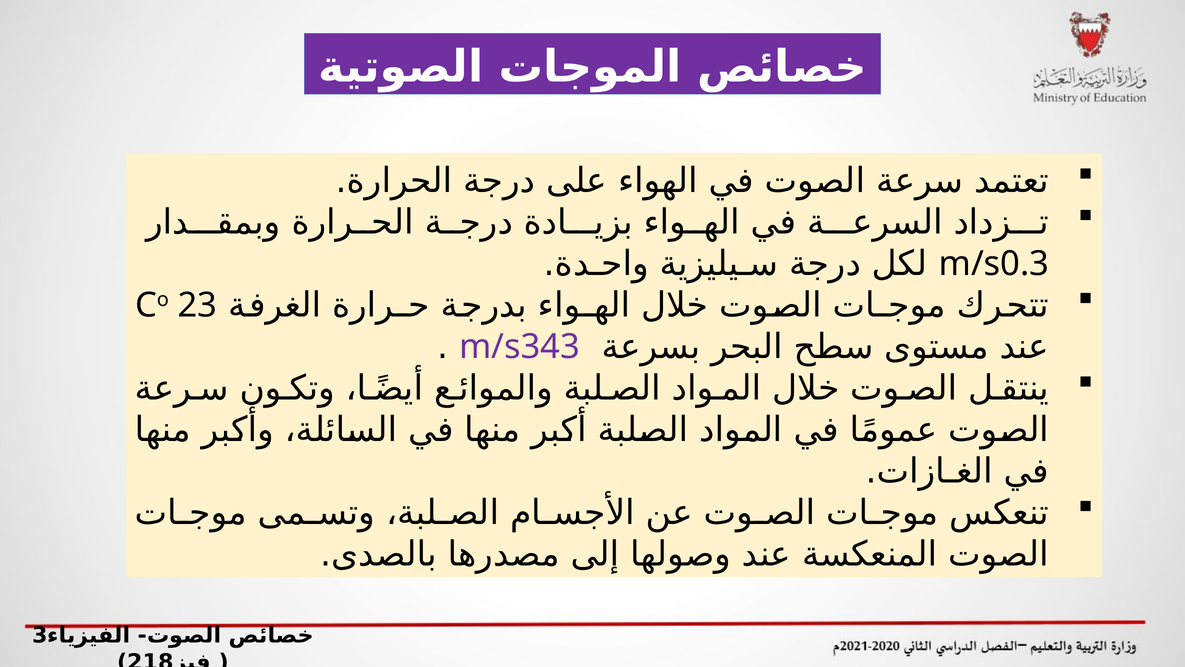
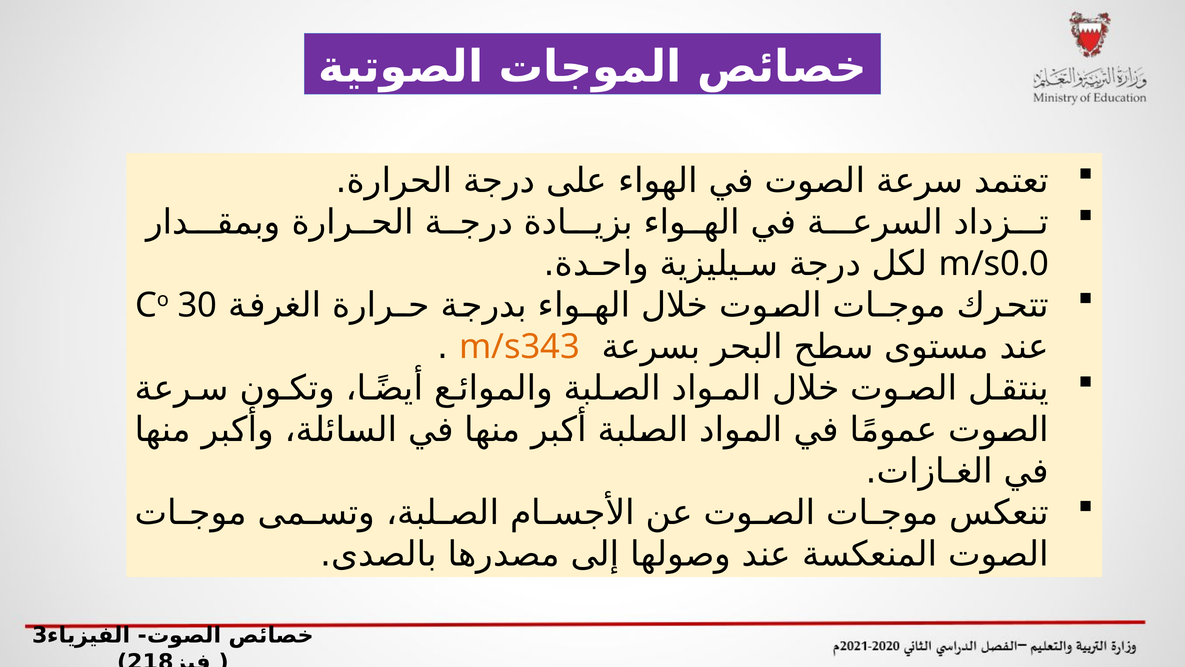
m/s0.3: m/s0.3 -> m/s0.0 (994, 263)
23: 23 -> 30 (197, 305)
m/s343 colour: purple -> orange (520, 346)
